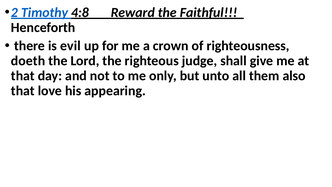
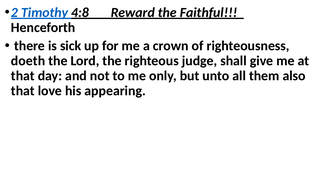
evil: evil -> sick (71, 46)
